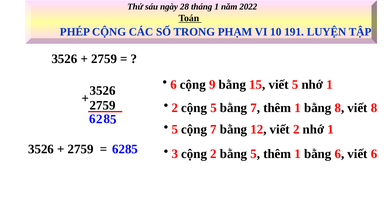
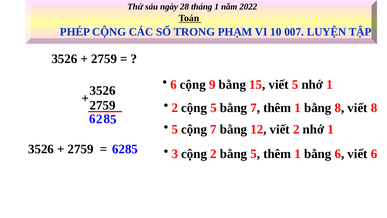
191: 191 -> 007 (294, 32)
